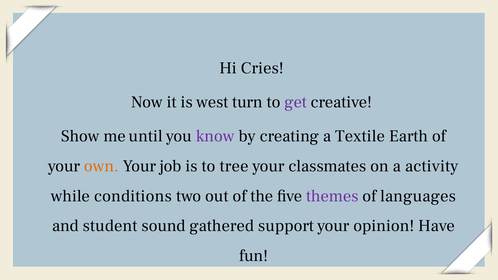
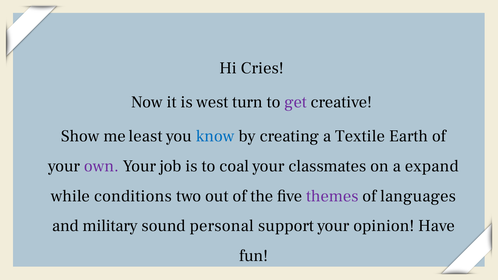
until: until -> least (146, 136)
know colour: purple -> blue (215, 136)
own colour: orange -> purple (101, 166)
tree: tree -> coal (234, 166)
activity: activity -> expand (432, 166)
student: student -> military (110, 226)
gathered: gathered -> personal (222, 226)
